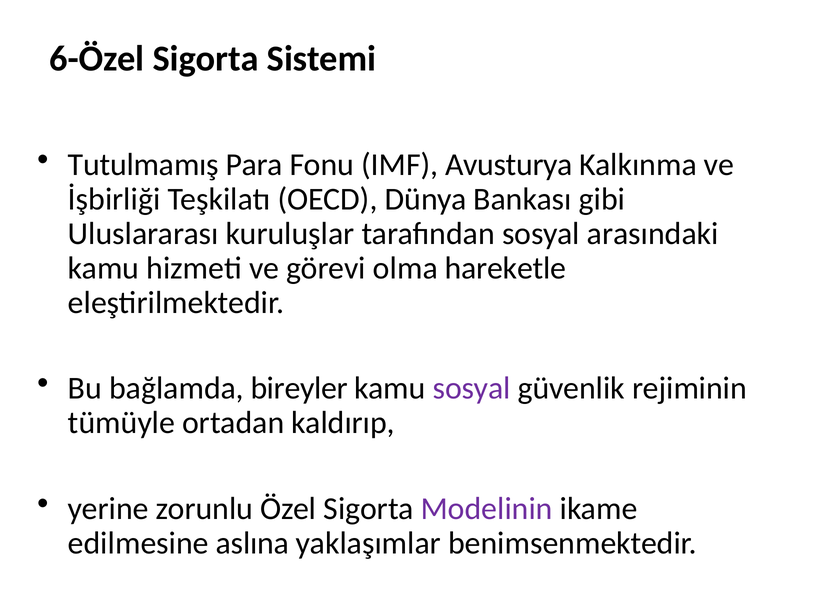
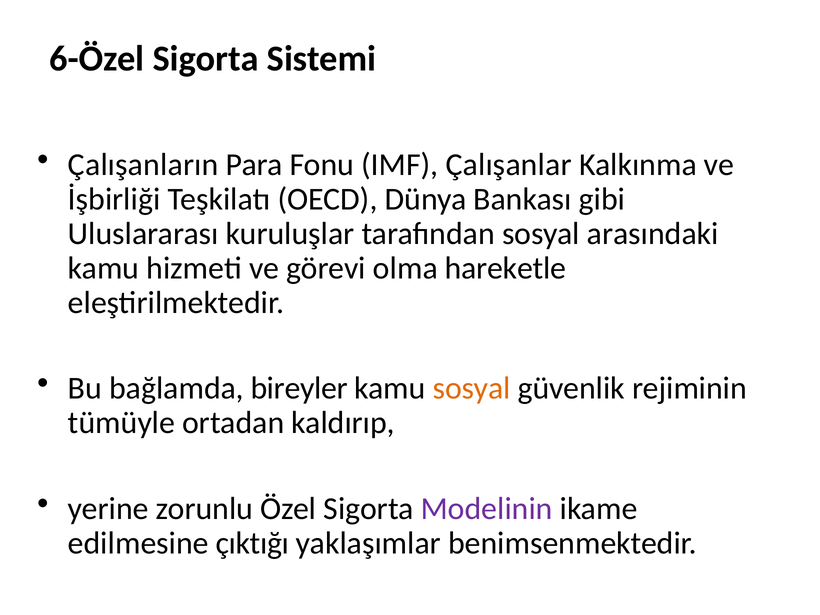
Tutulmamış: Tutulmamış -> Çalışanların (143, 165)
Avusturya: Avusturya -> Çalışanlar (509, 165)
sosyal colour: purple -> orange (472, 388)
aslına: aslına -> çıktığı (252, 543)
